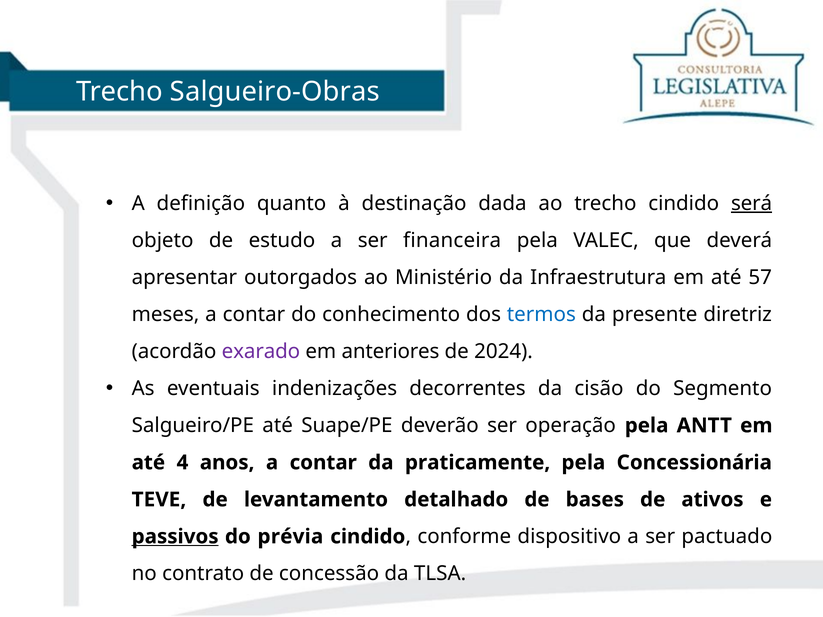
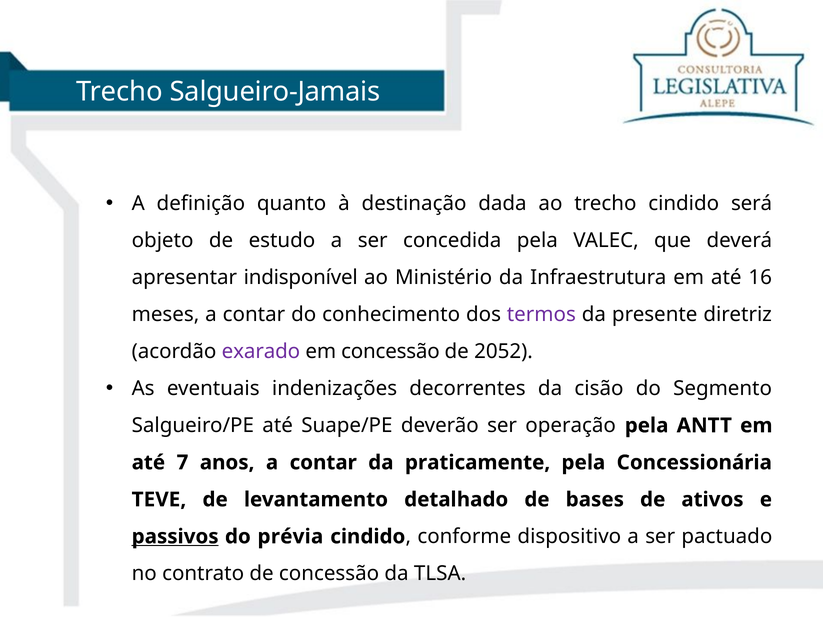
Salgueiro-Obras: Salgueiro-Obras -> Salgueiro-Jamais (275, 92)
será underline: present -> none (752, 203)
financeira: financeira -> concedida (452, 240)
outorgados: outorgados -> indisponível (301, 278)
57: 57 -> 16 (760, 278)
termos colour: blue -> purple (541, 315)
em anteriores: anteriores -> concessão (390, 352)
2024: 2024 -> 2052 (503, 352)
4: 4 -> 7 (182, 463)
